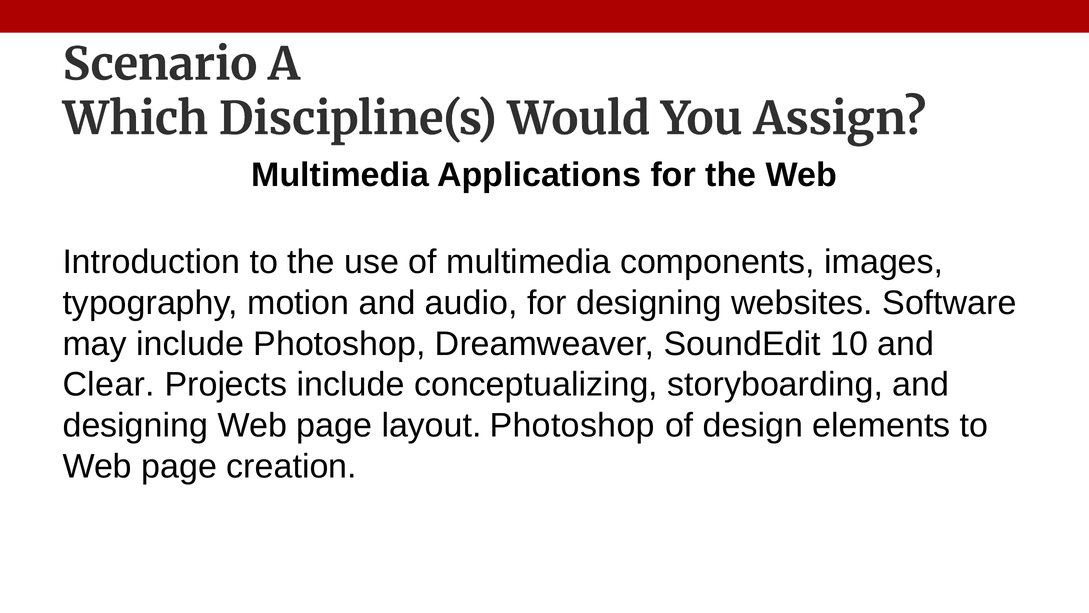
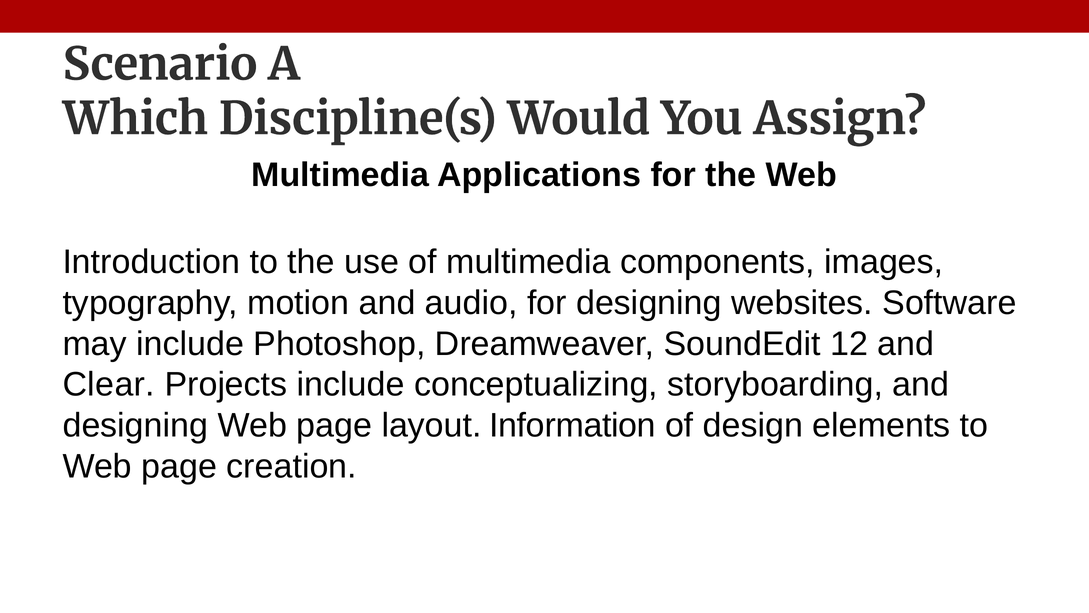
10: 10 -> 12 (849, 344)
layout Photoshop: Photoshop -> Information (573, 425)
